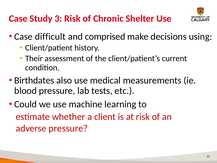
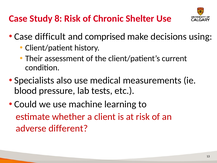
3: 3 -> 8 (58, 18)
Birthdates: Birthdates -> Specialists (34, 80)
pressure: pressure -> different (68, 128)
